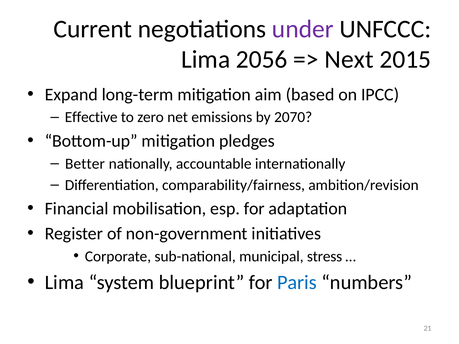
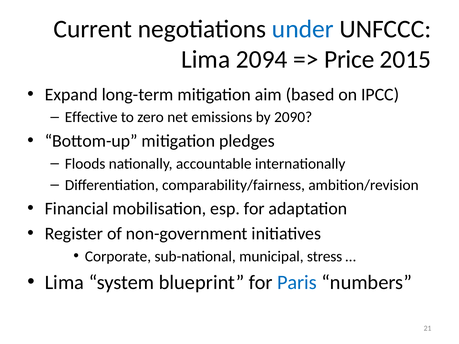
under colour: purple -> blue (303, 29)
2056: 2056 -> 2094 (262, 60)
Next: Next -> Price (349, 60)
2070: 2070 -> 2090 (293, 117)
Better: Better -> Floods (85, 164)
